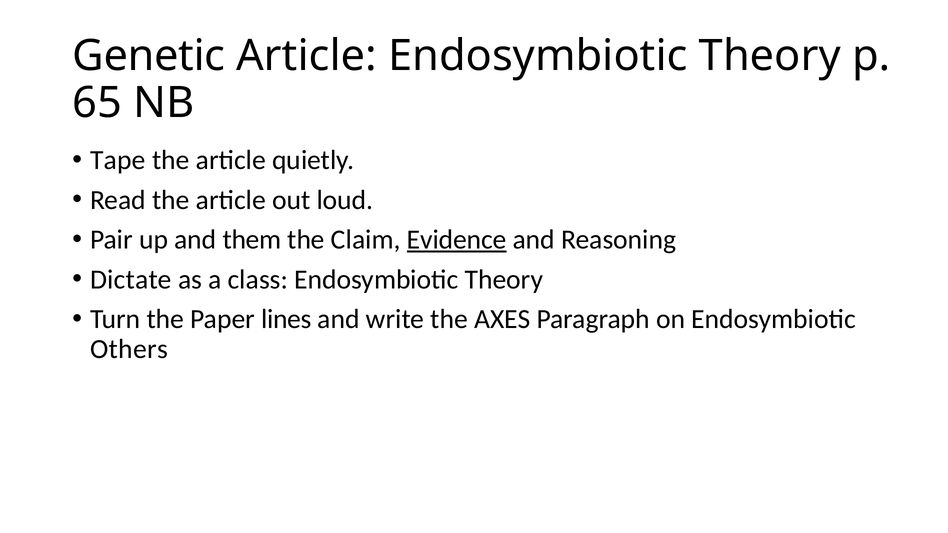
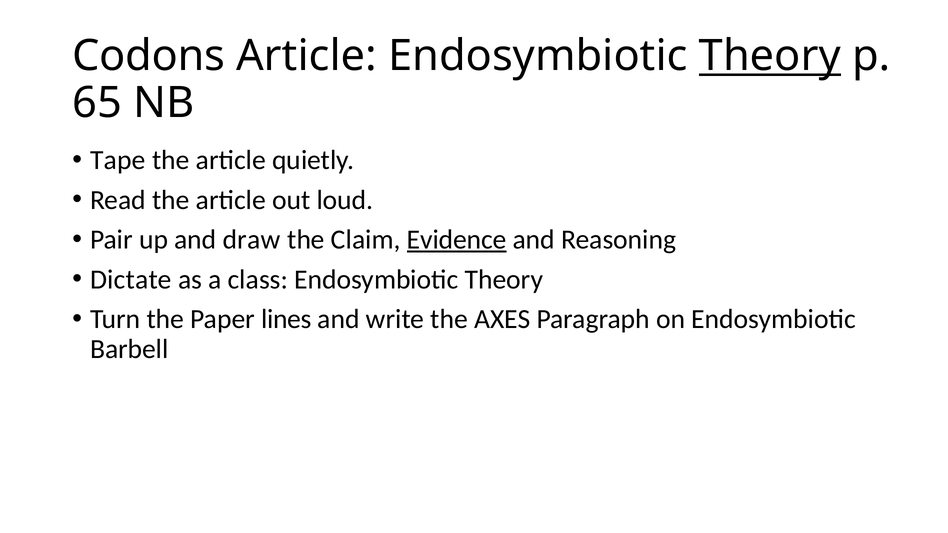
Genetic: Genetic -> Codons (149, 56)
Theory underline: none -> present (770, 56)
them: them -> draw (252, 240)
Others: Others -> Barbell (129, 349)
